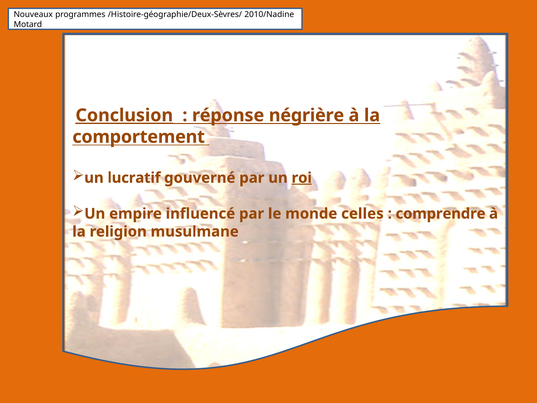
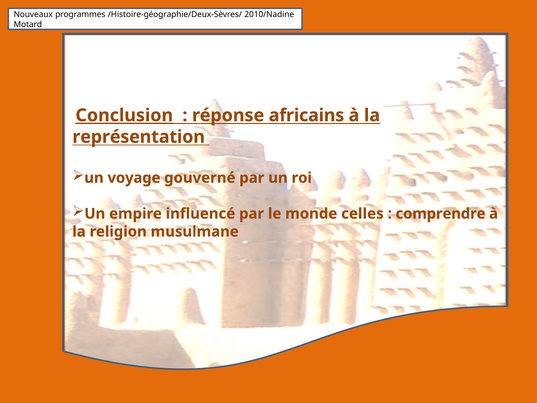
négrière: négrière -> africains (307, 115)
comportement: comportement -> représentation (139, 137)
lucratif: lucratif -> voyage (134, 178)
roi underline: present -> none (302, 178)
